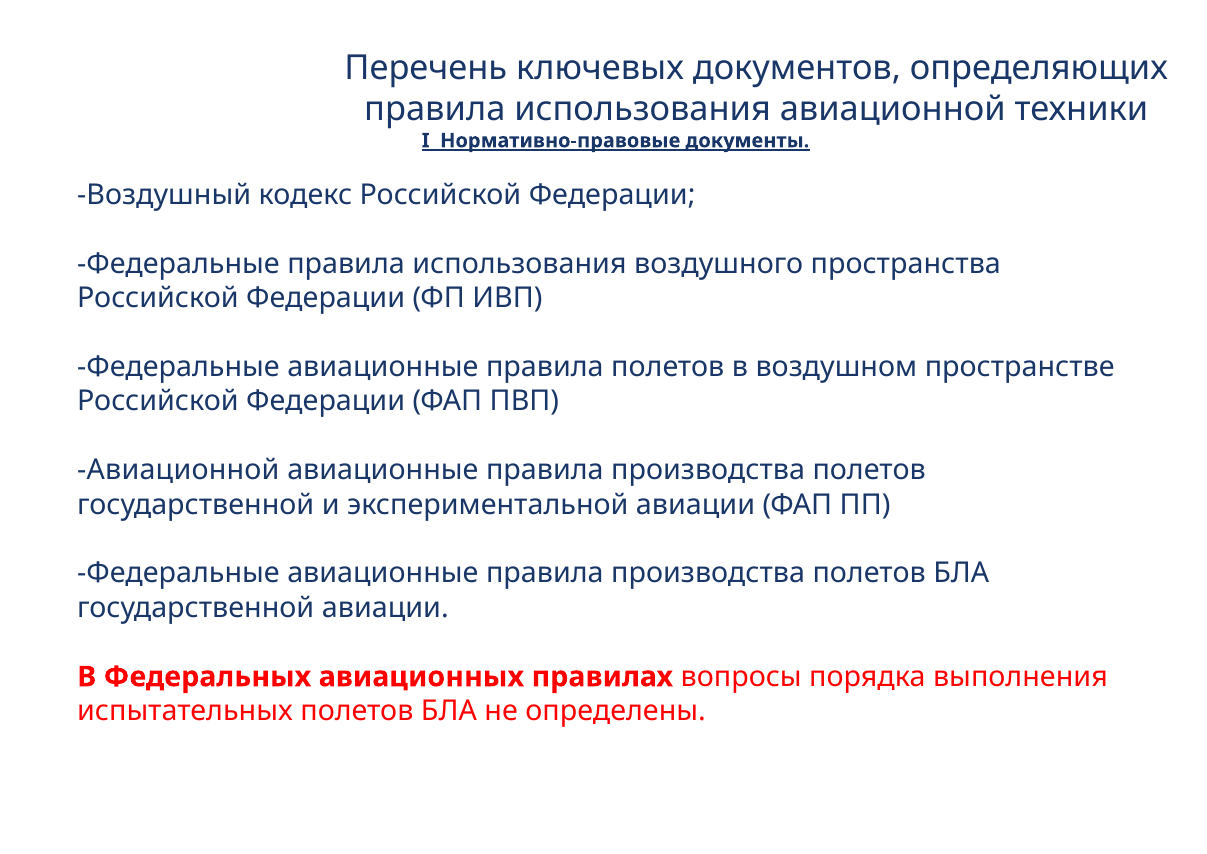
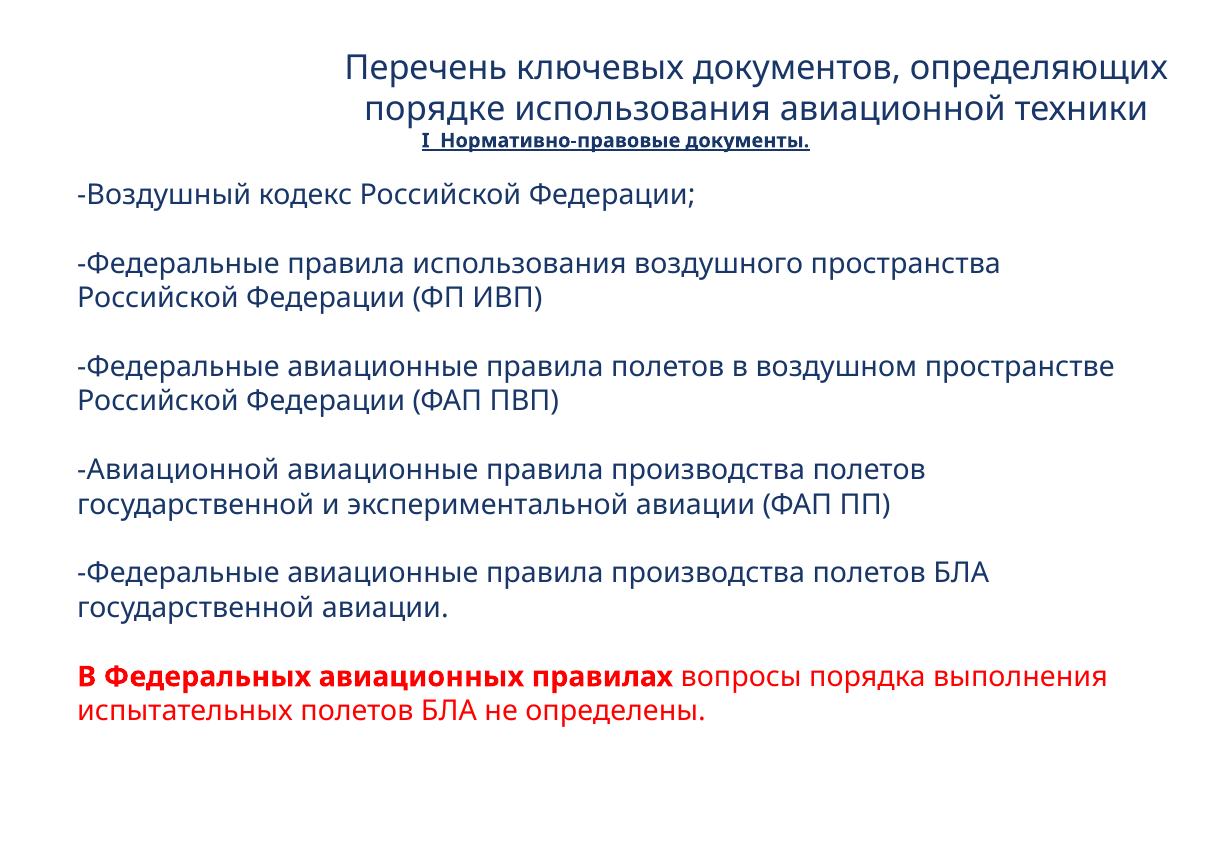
правила: правила -> порядке (435, 109)
